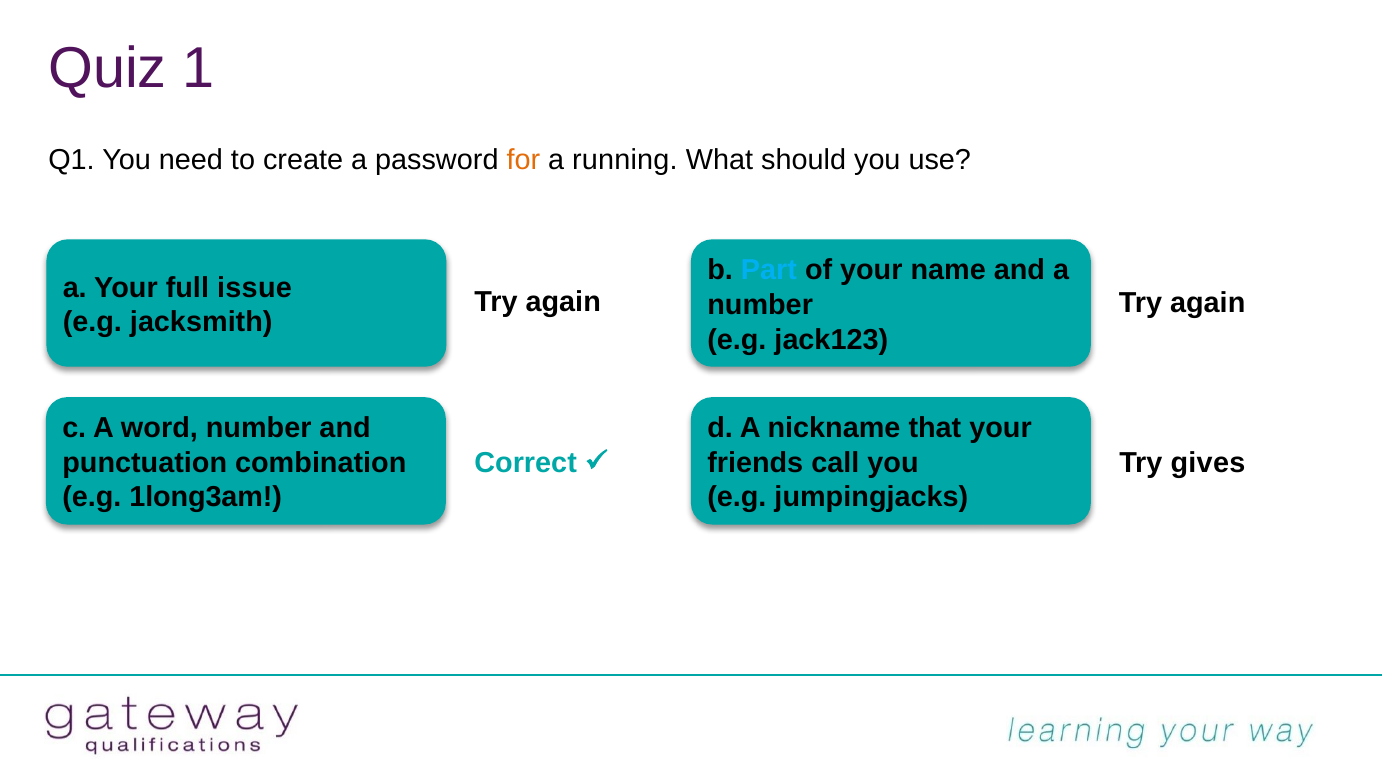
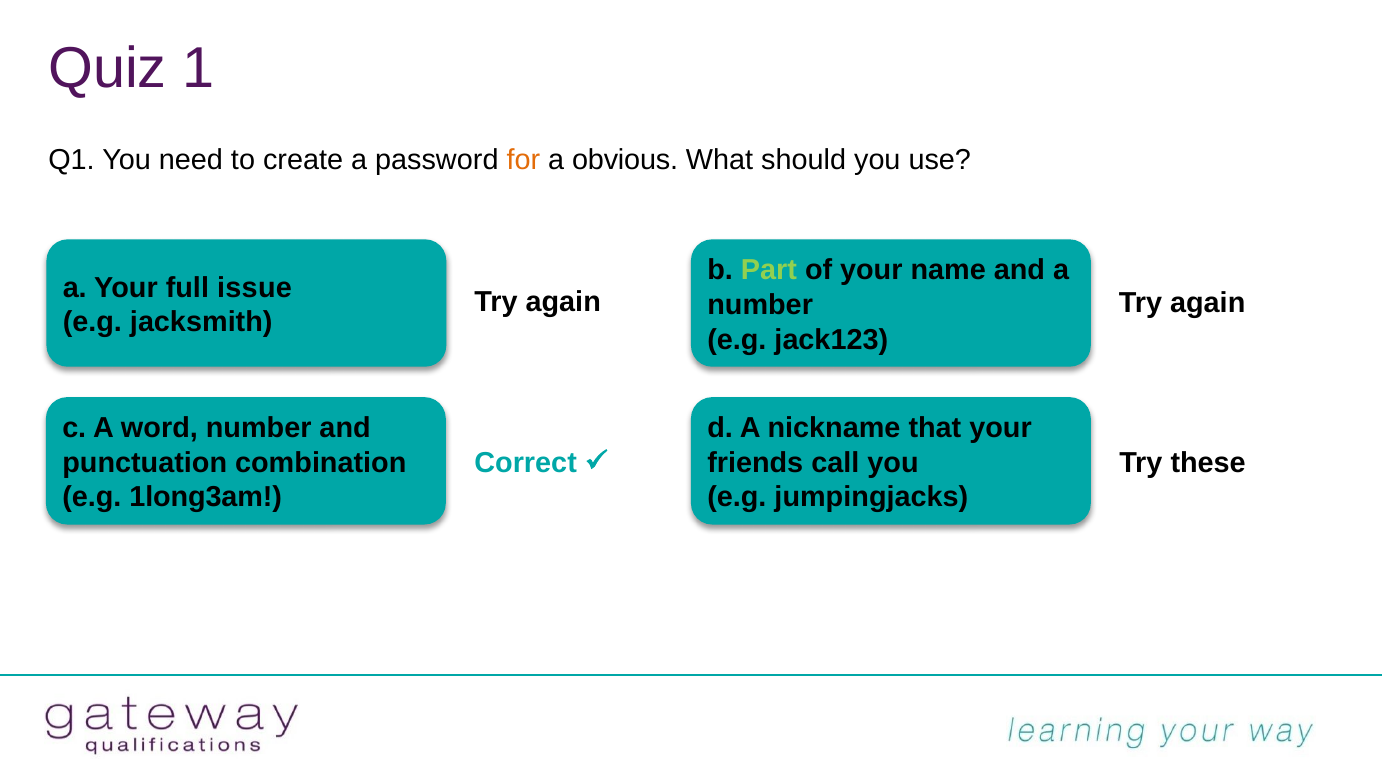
running: running -> obvious (625, 160)
Part colour: light blue -> light green (769, 270)
gives: gives -> these (1208, 462)
